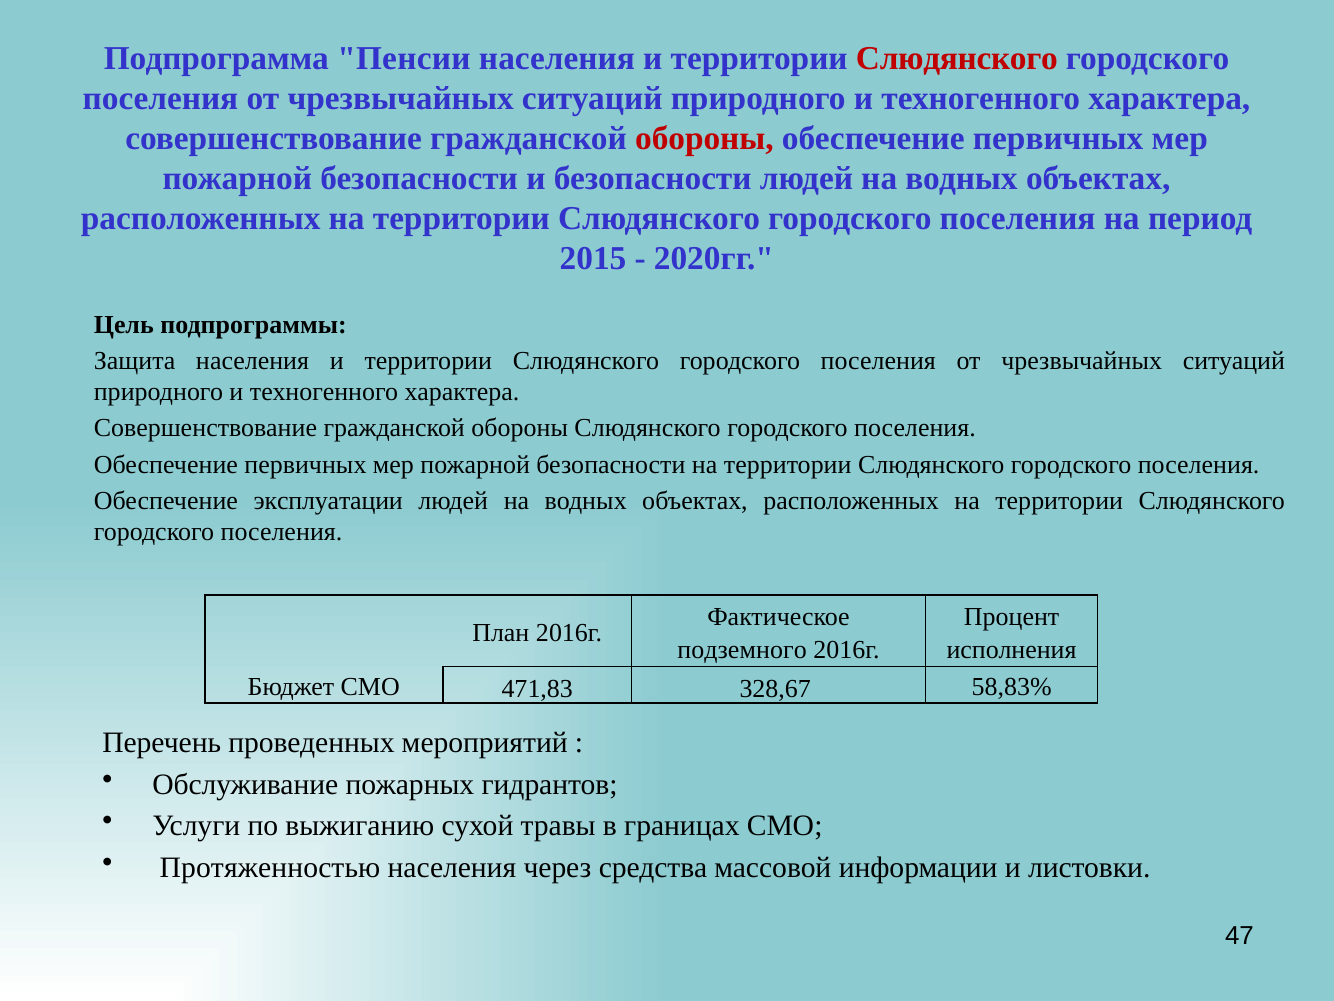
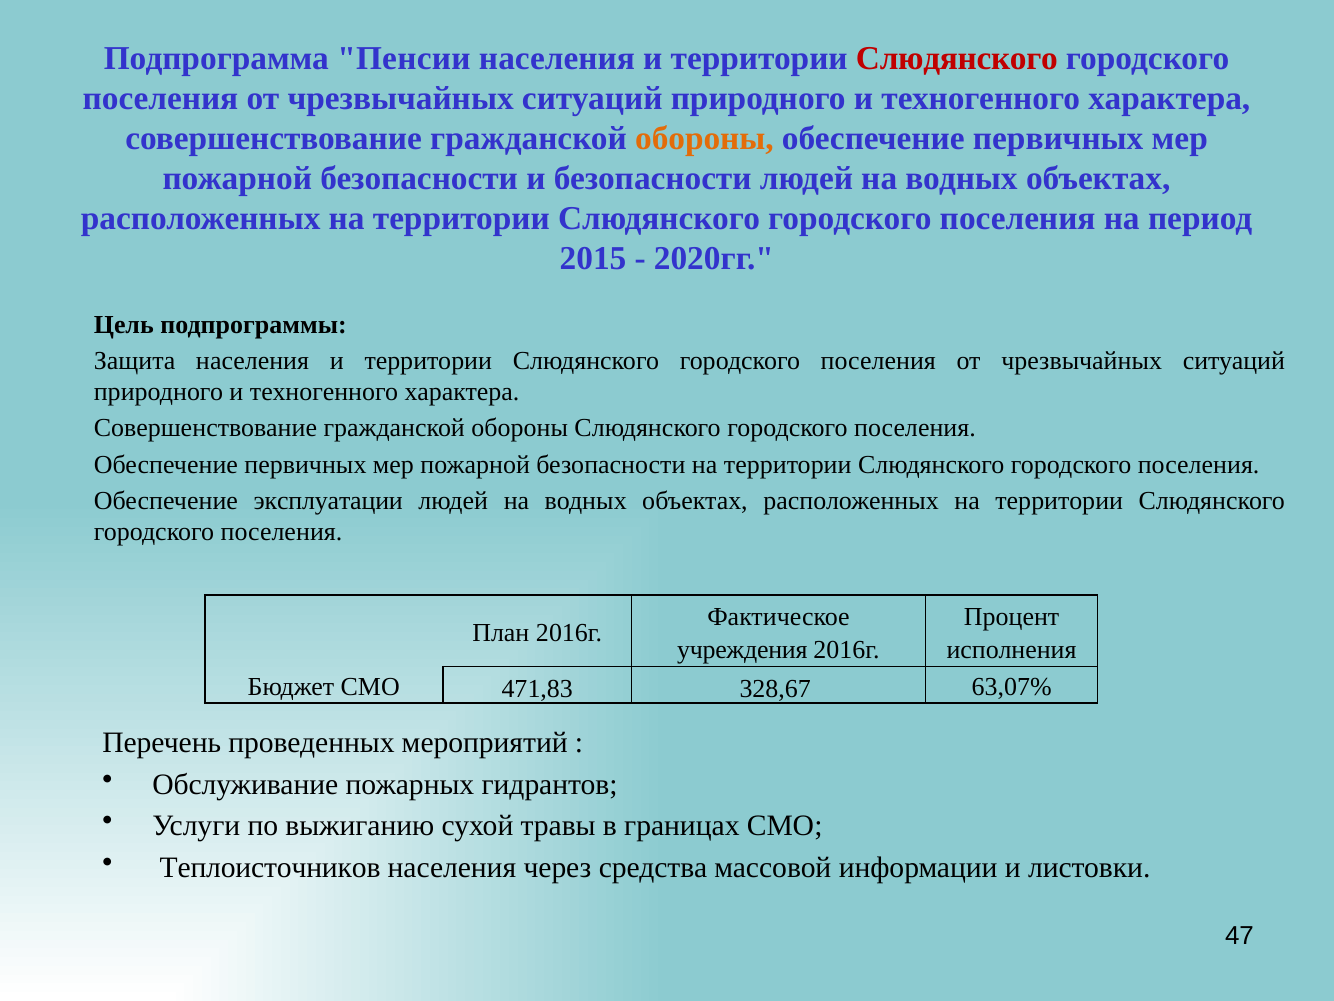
обороны colour: red -> orange (704, 138)
подземного: подземного -> учреждения (742, 649)
58,83%: 58,83% -> 63,07% (1012, 687)
Протяженностью: Протяженностью -> Теплоисточников (270, 867)
